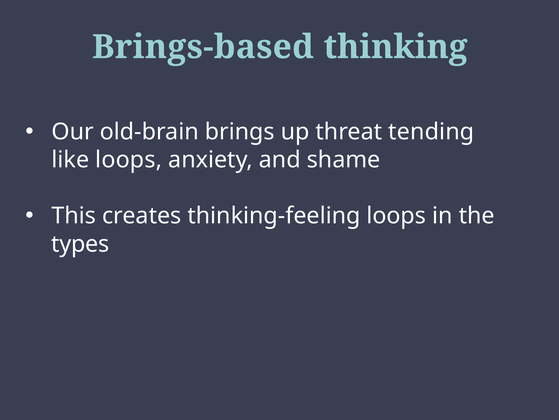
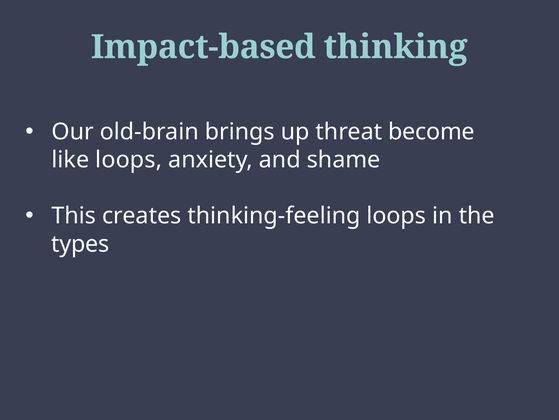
Brings-based: Brings-based -> Impact-based (203, 47)
tending: tending -> become (431, 132)
